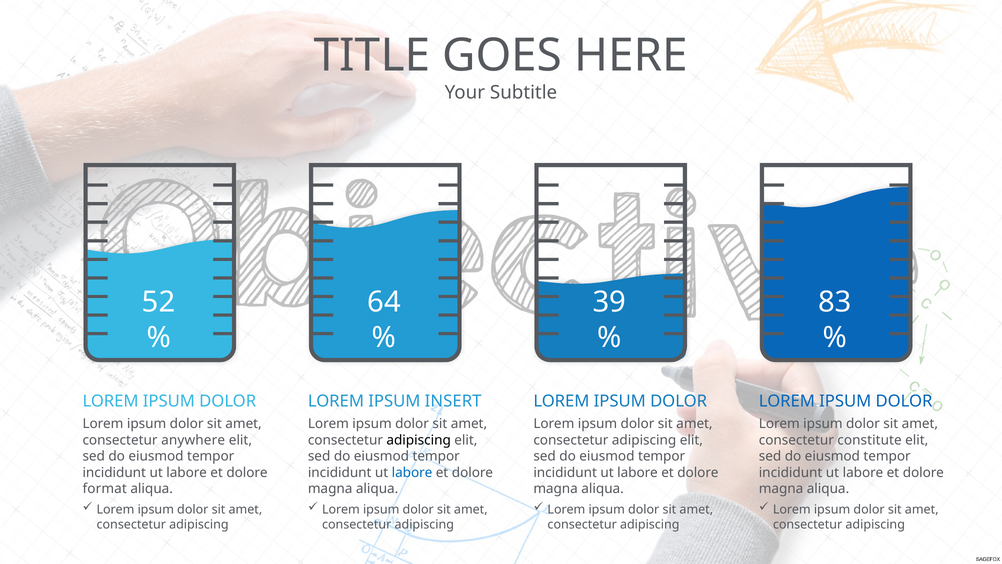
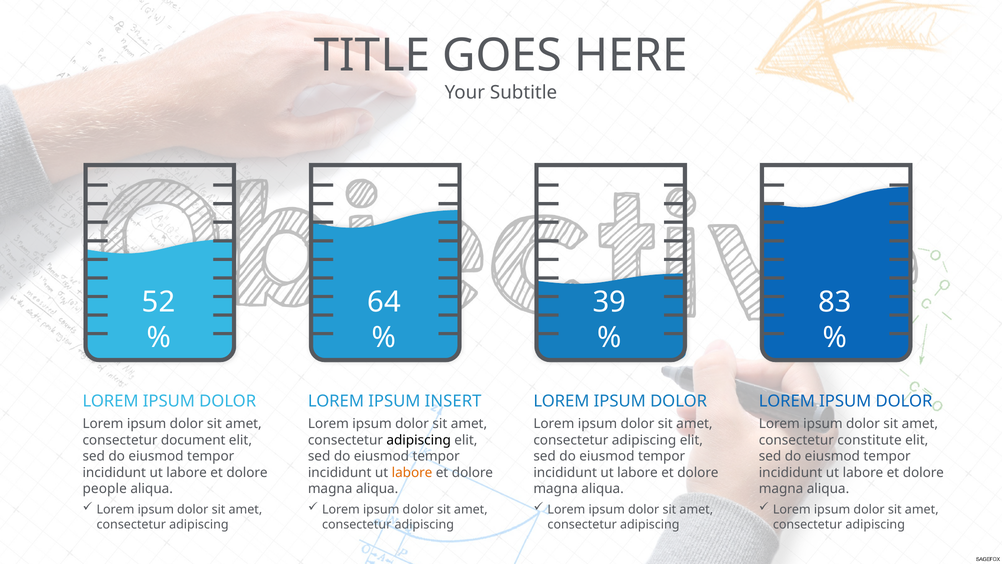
anywhere: anywhere -> document (193, 440)
labore colour: blue -> orange (412, 472)
format: format -> people (105, 489)
